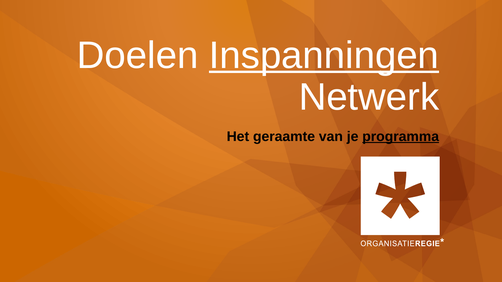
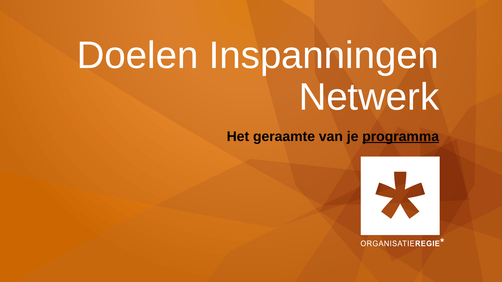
Inspanningen underline: present -> none (324, 55)
